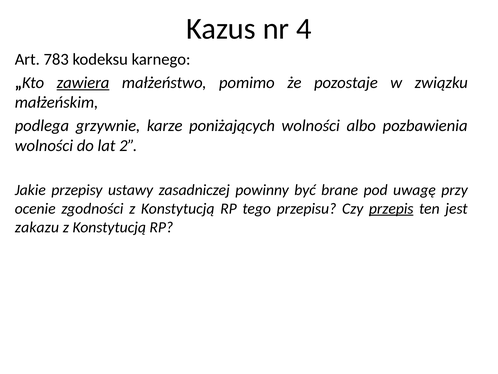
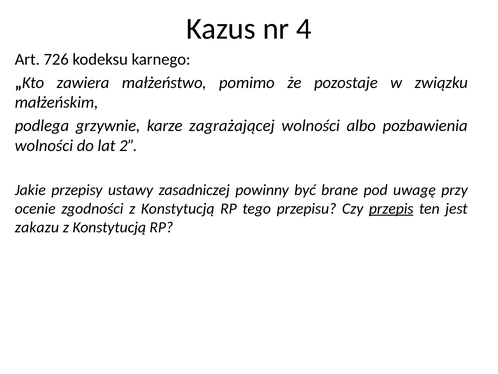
783: 783 -> 726 (56, 59)
zawiera underline: present -> none (83, 82)
poniżających: poniżających -> zagrażającej (232, 126)
